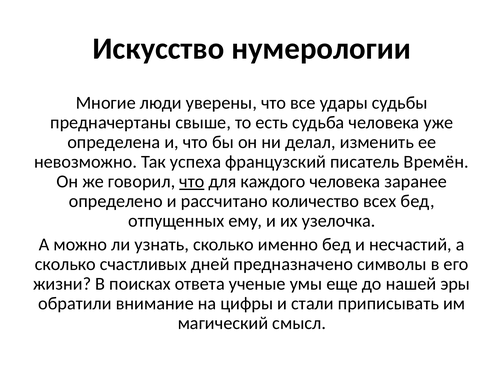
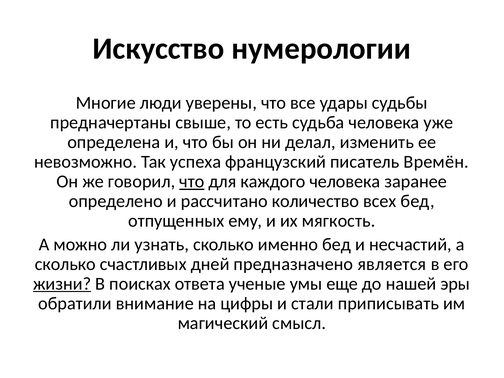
узелочка: узелочка -> мягкость (339, 221)
символы: символы -> является (392, 264)
жизни underline: none -> present (62, 284)
